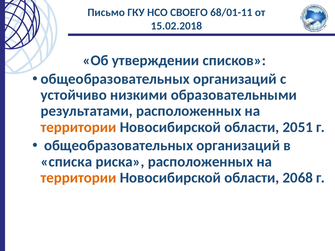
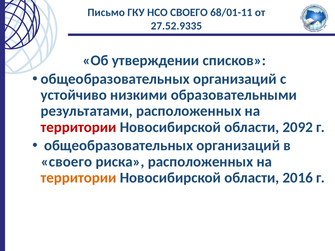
15.02.2018: 15.02.2018 -> 27.52.9335 (176, 26)
территории colour: orange -> red (79, 127)
2051: 2051 -> 2092 (298, 127)
списка: списка -> своего (66, 162)
2068: 2068 -> 2016 (298, 178)
